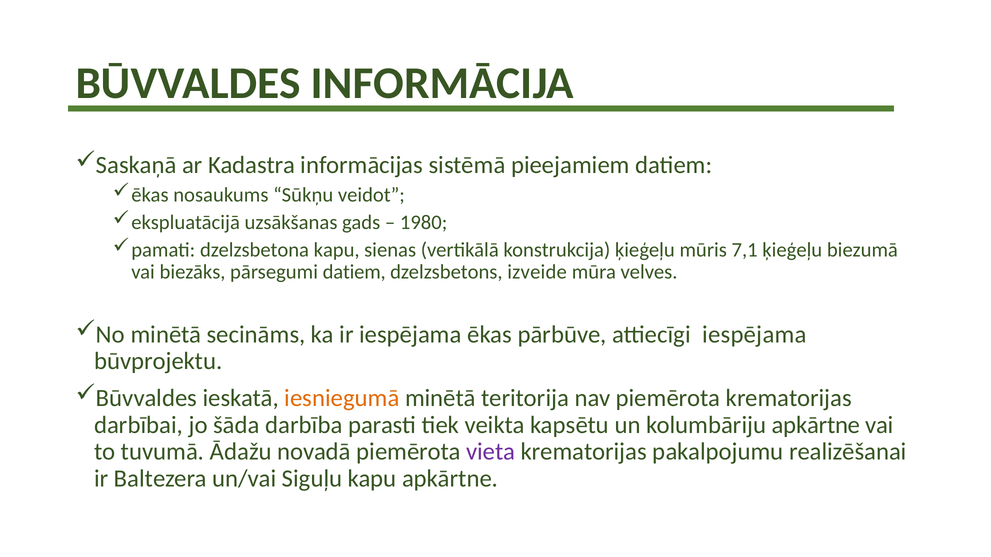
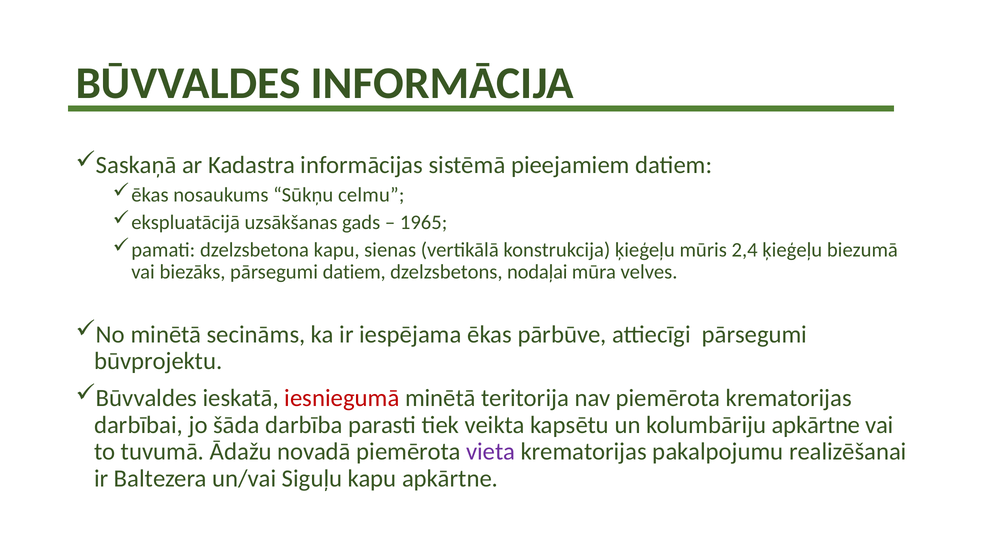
veidot: veidot -> celmu (371, 195)
1980: 1980 -> 1965 (424, 223)
7,1: 7,1 -> 2,4 (745, 250)
izveide: izveide -> nodaļai (537, 272)
attiecīgi iespējama: iespējama -> pārsegumi (754, 335)
iesniegumā colour: orange -> red (342, 398)
